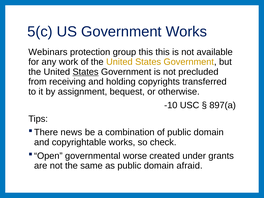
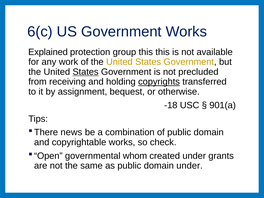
5(c: 5(c -> 6(c (40, 32)
Webinars: Webinars -> Explained (48, 52)
copyrights underline: none -> present (159, 82)
-10: -10 -> -18 (171, 105)
897(a: 897(a -> 901(a (223, 105)
worse: worse -> whom (135, 156)
domain afraid: afraid -> under (190, 166)
